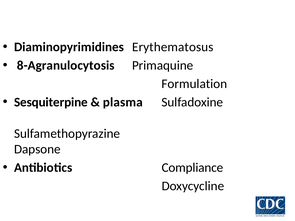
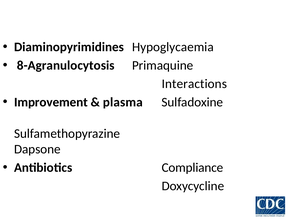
Erythematosus: Erythematosus -> Hypoglycaemia (173, 47)
Formulation: Formulation -> Interactions (194, 84)
Sesquiterpine: Sesquiterpine -> Improvement (51, 102)
